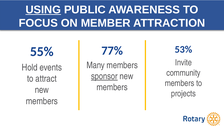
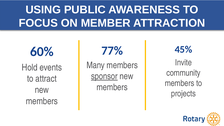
USING underline: present -> none (43, 10)
53%: 53% -> 45% (183, 49)
55%: 55% -> 60% (42, 52)
